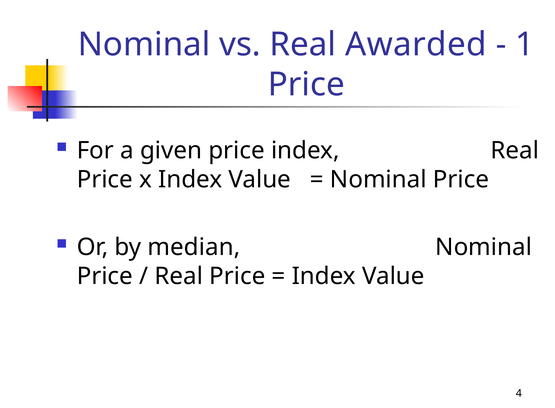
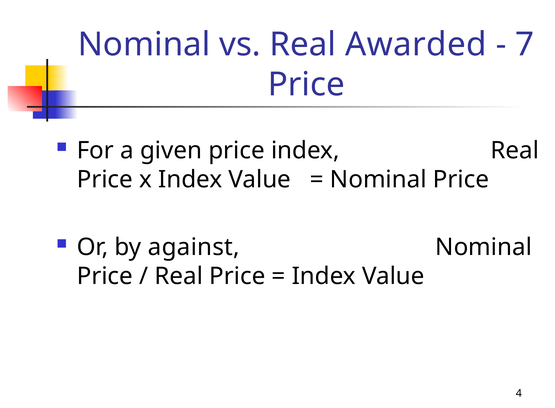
1: 1 -> 7 (525, 45)
median: median -> against (194, 247)
